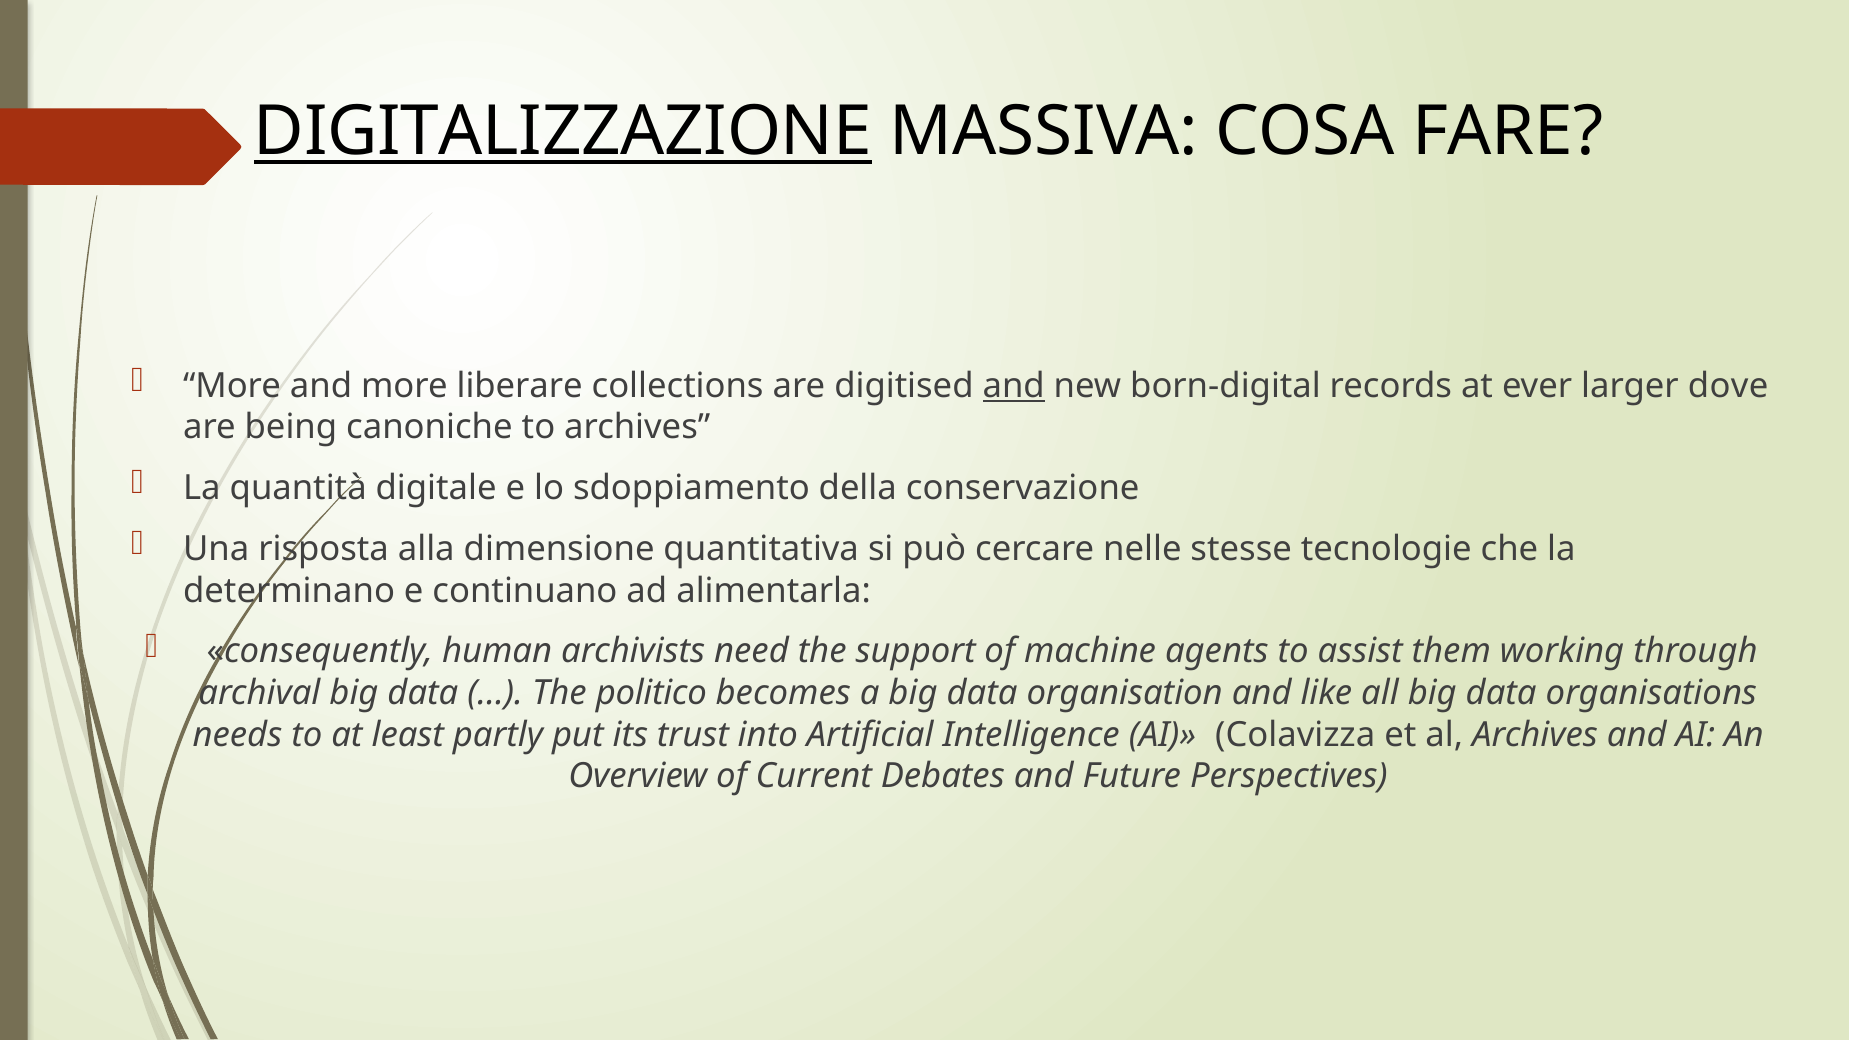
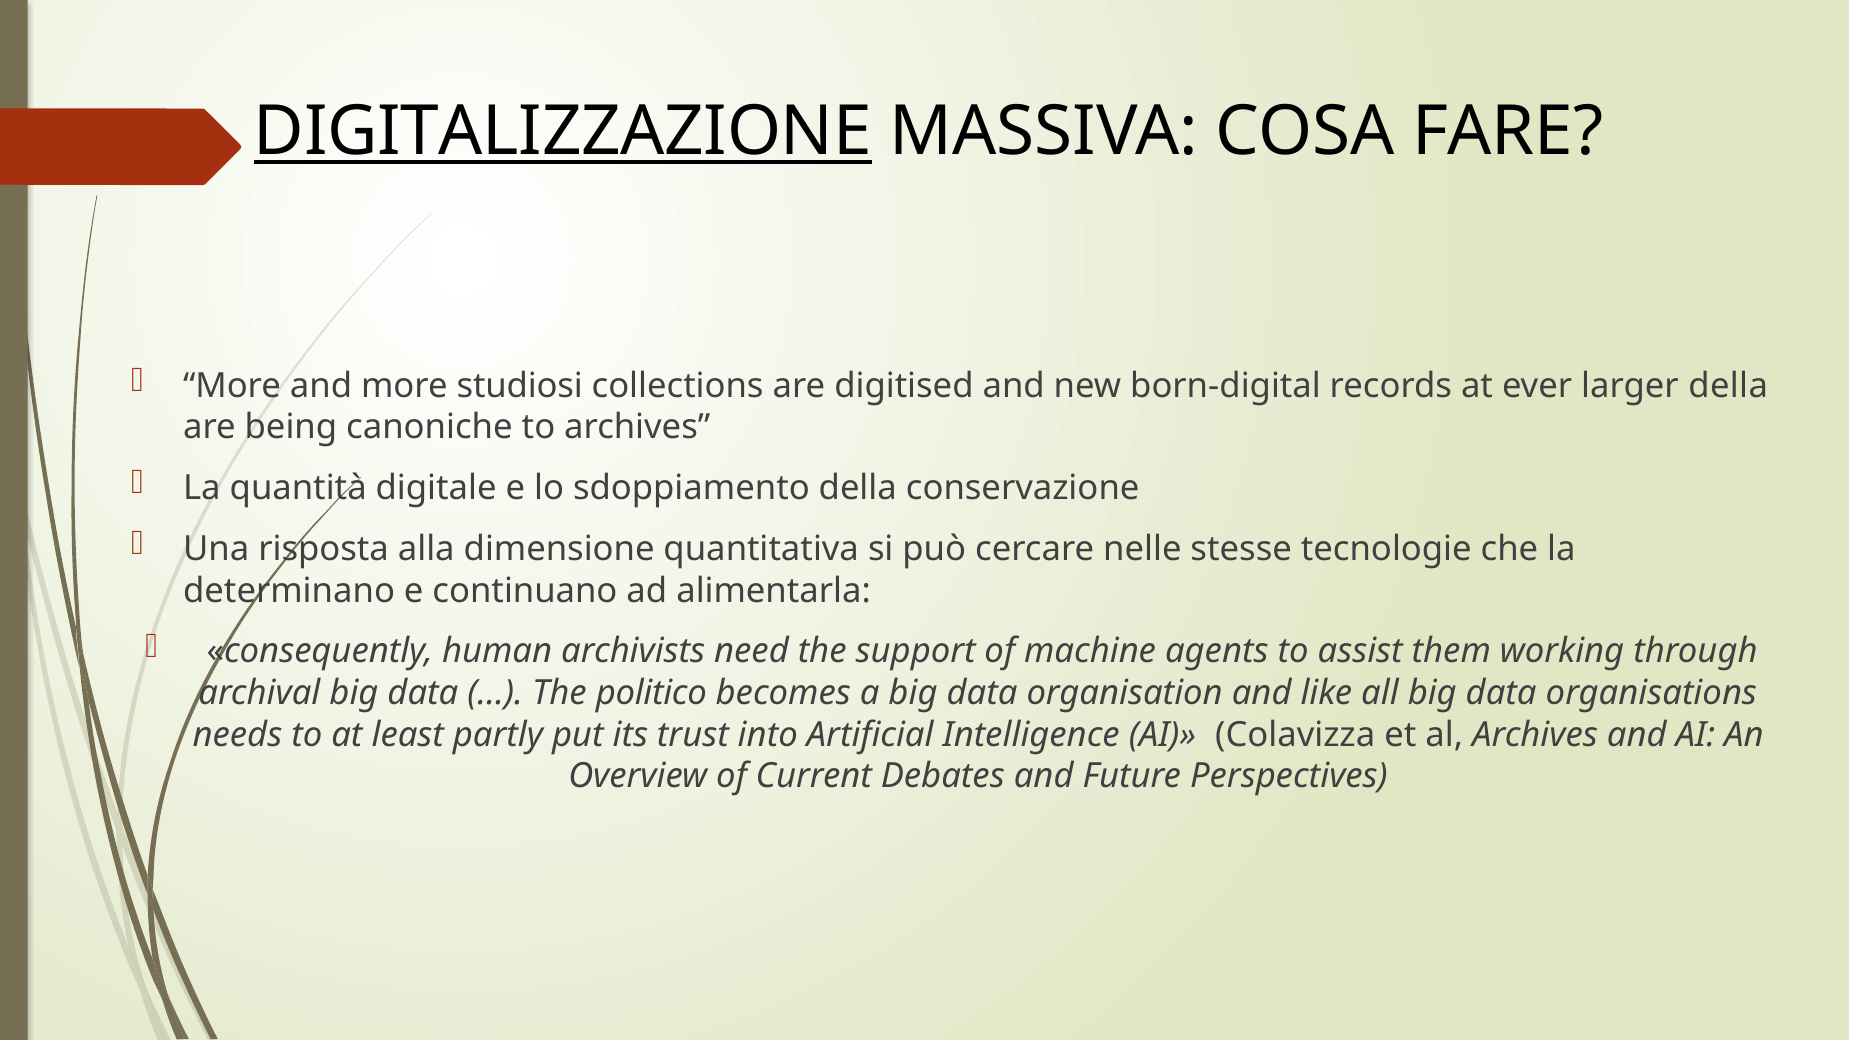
liberare: liberare -> studiosi (520, 386)
and underline: present -> none (1014, 386)
larger dove: dove -> della (1728, 386)
